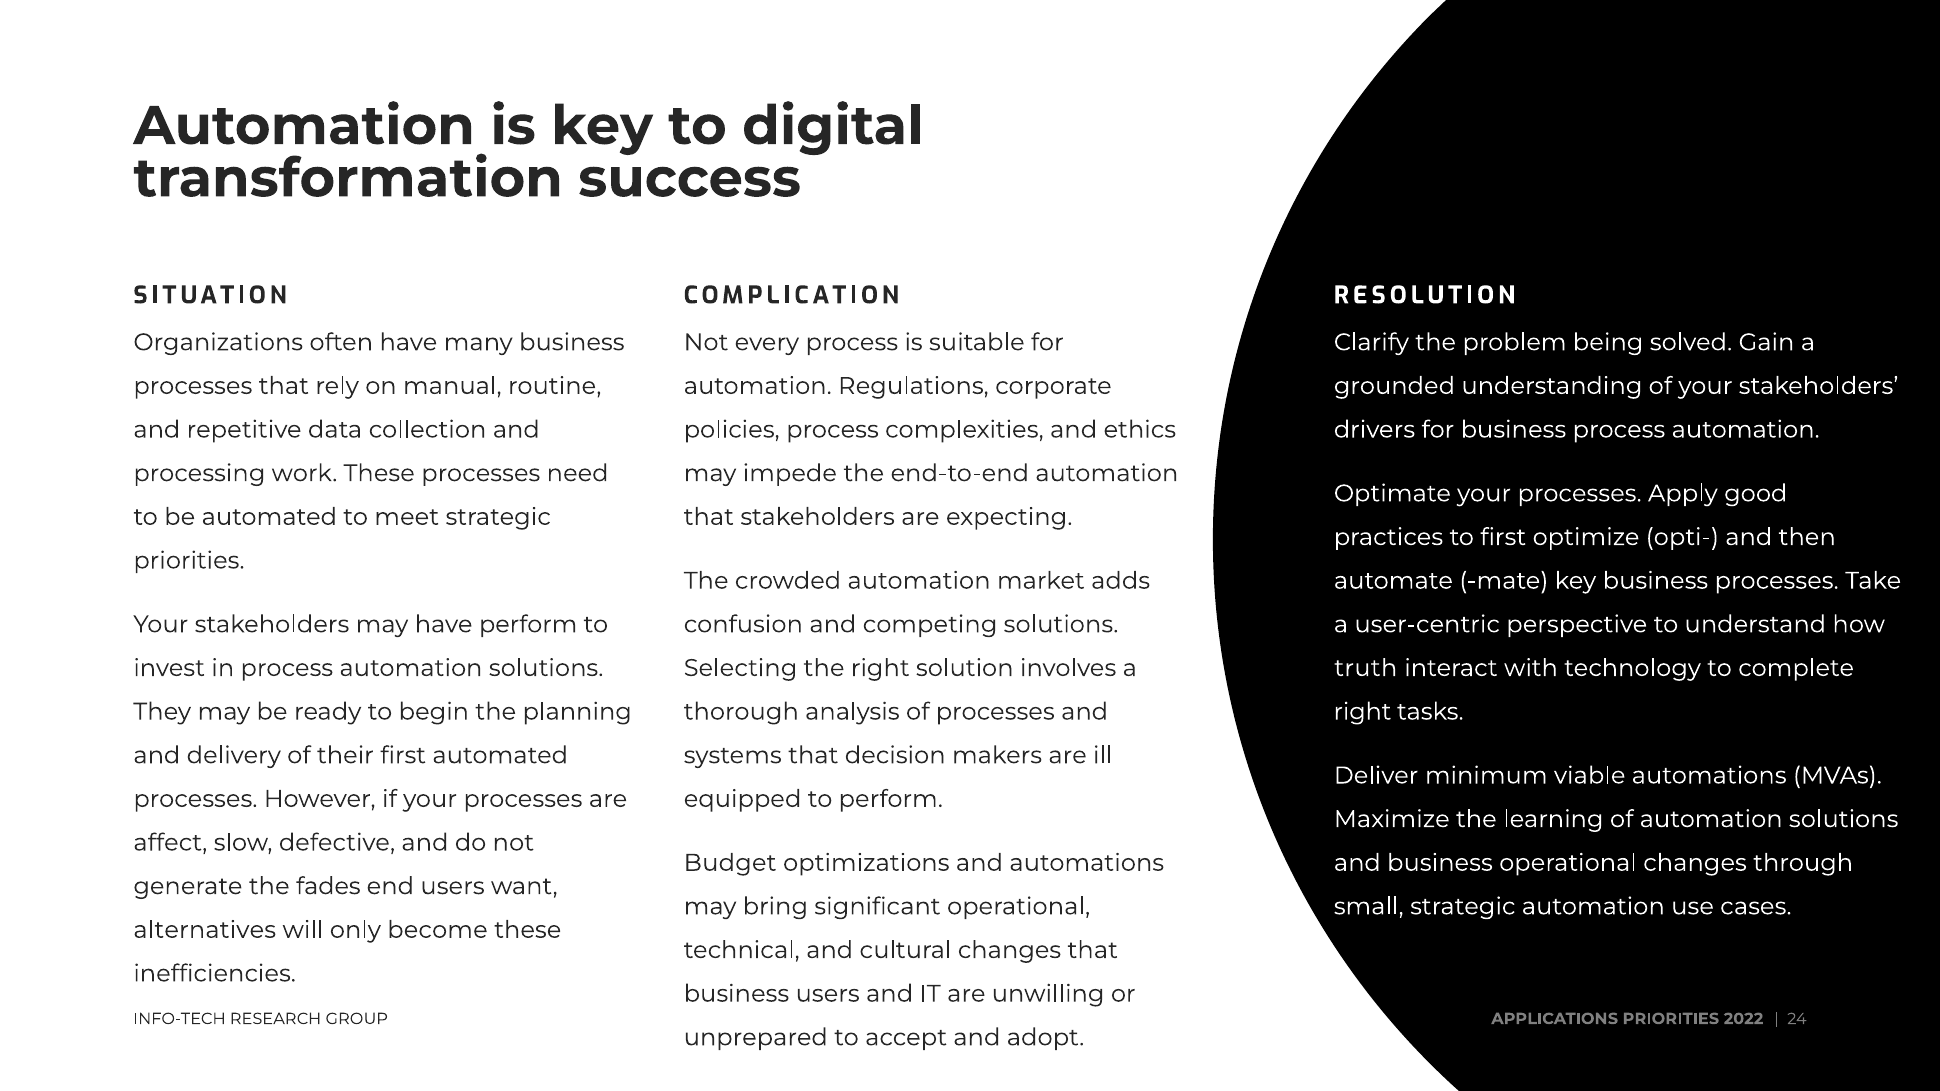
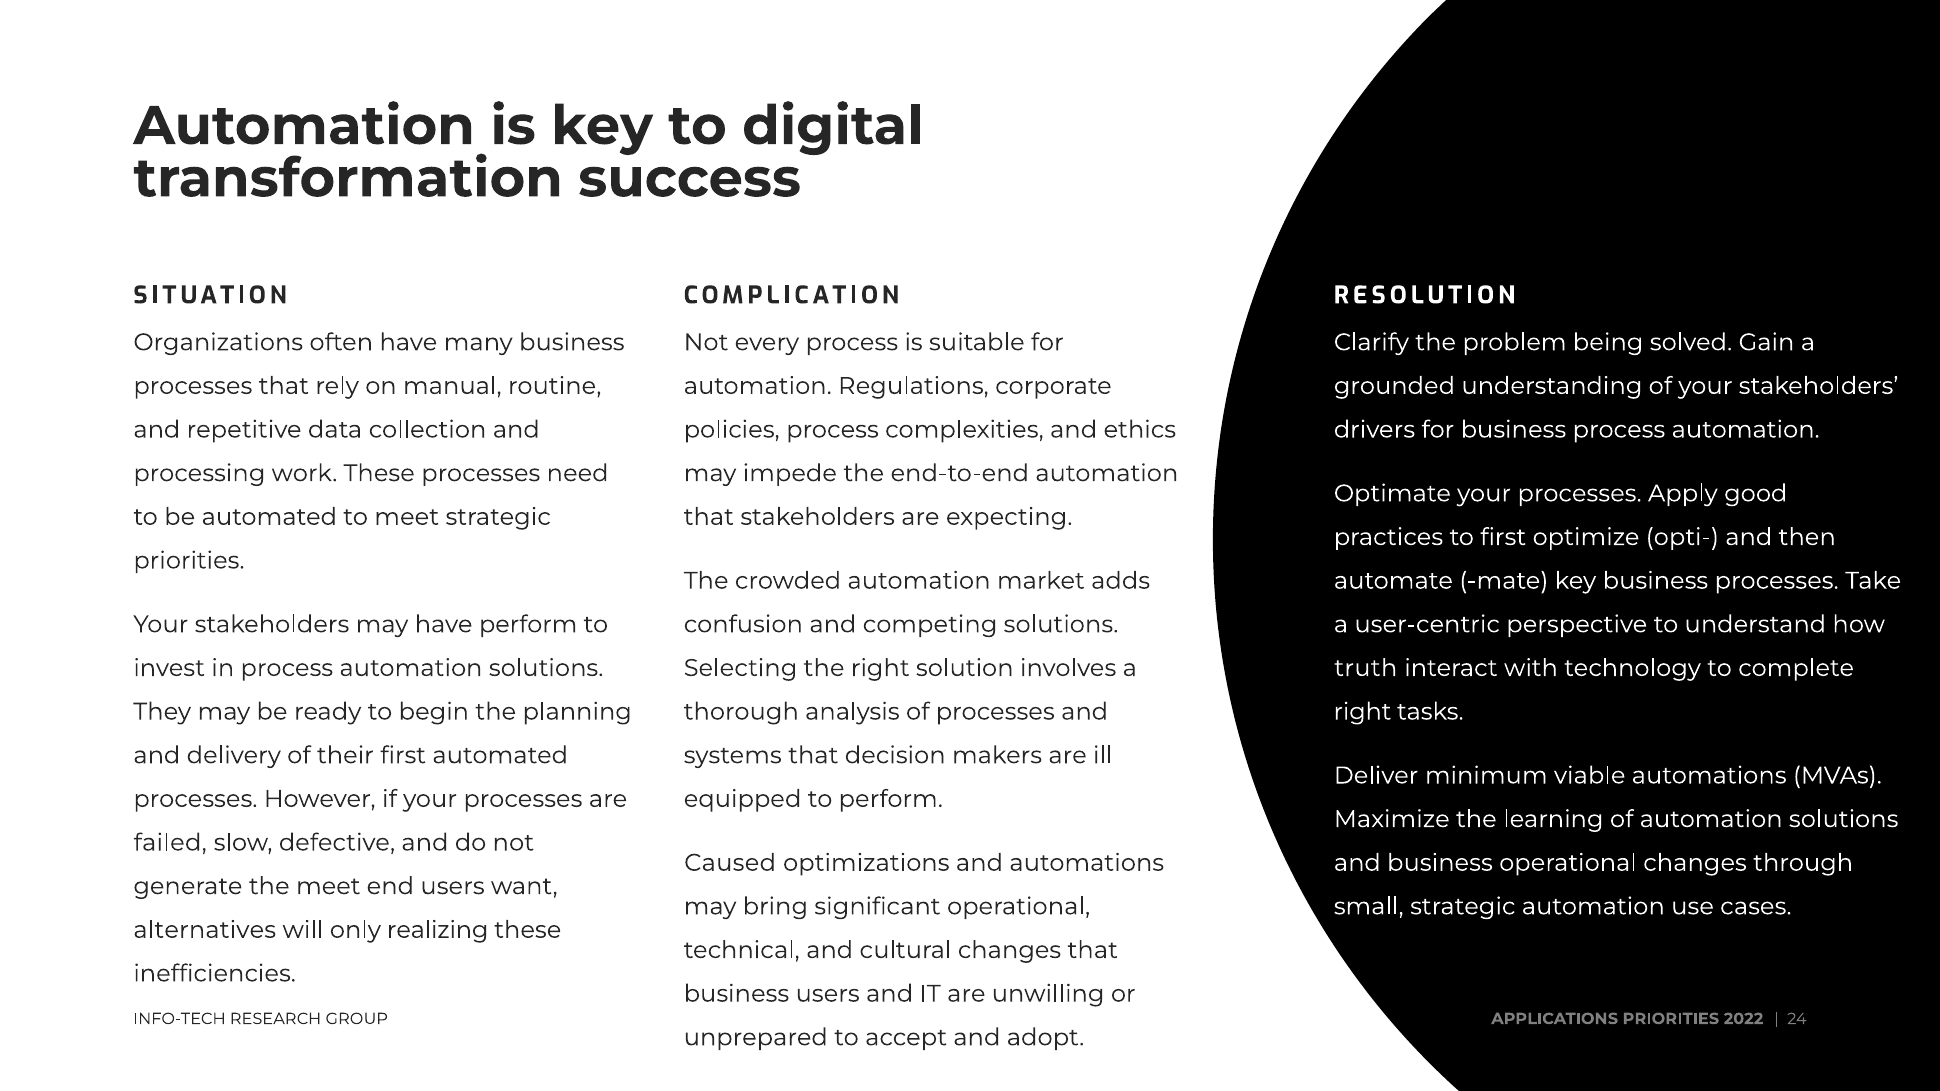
affect: affect -> failed (170, 843)
Budget: Budget -> Caused (730, 863)
the fades: fades -> meet (328, 886)
become: become -> realizing (438, 930)
